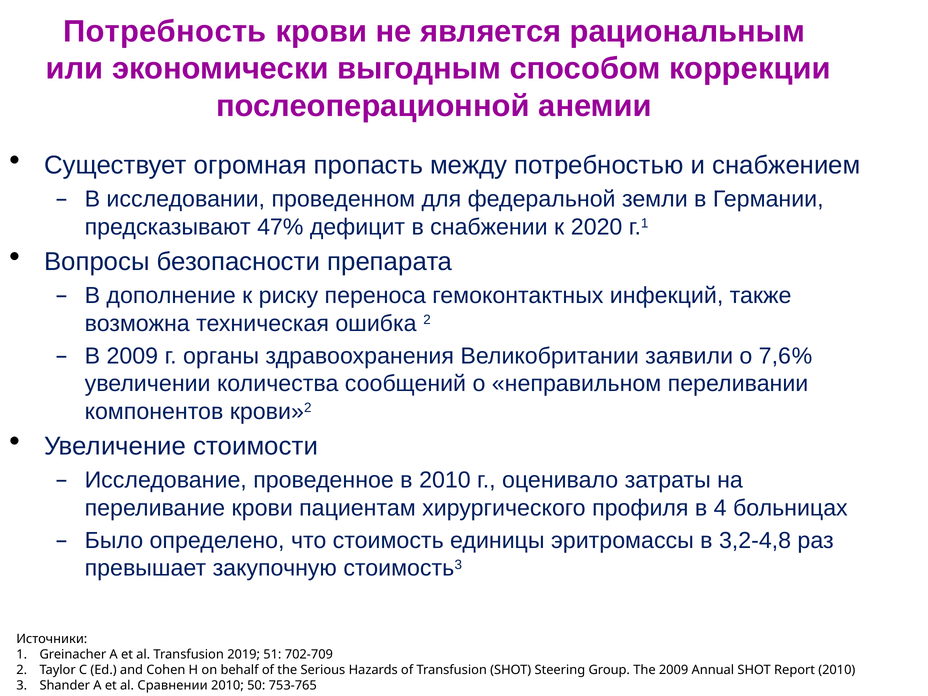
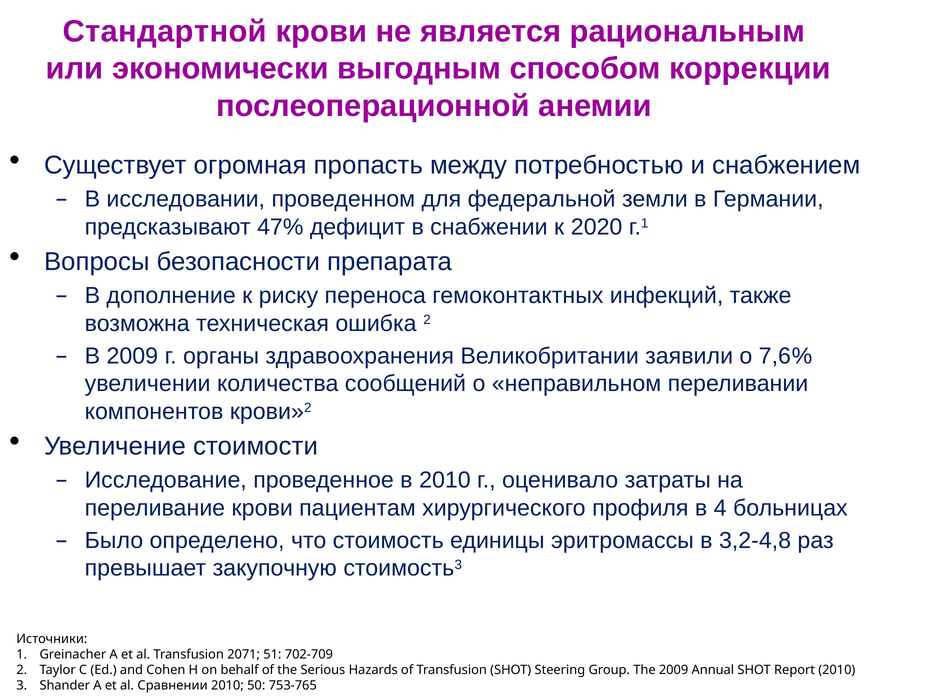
Потребность: Потребность -> Стандартной (165, 32)
2019: 2019 -> 2071 (244, 654)
